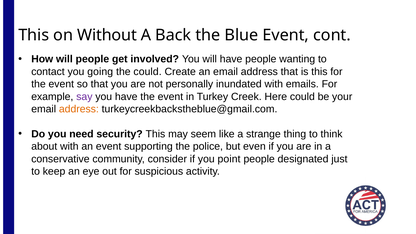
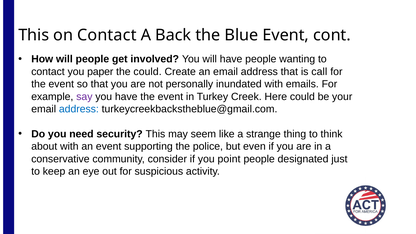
on Without: Without -> Contact (107, 35)
going: going -> paper (100, 72)
is this: this -> call (319, 72)
address colour: orange -> blue (79, 109)
